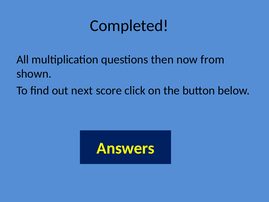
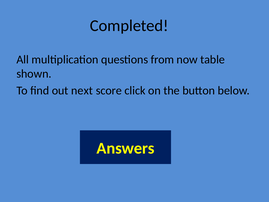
then: then -> from (162, 59)
from: from -> table (213, 59)
